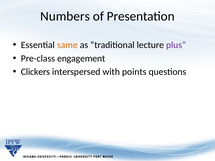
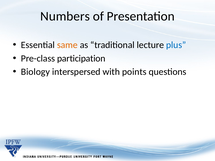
plus colour: purple -> blue (176, 45)
engagement: engagement -> participation (81, 58)
Clickers: Clickers -> Biology (35, 72)
